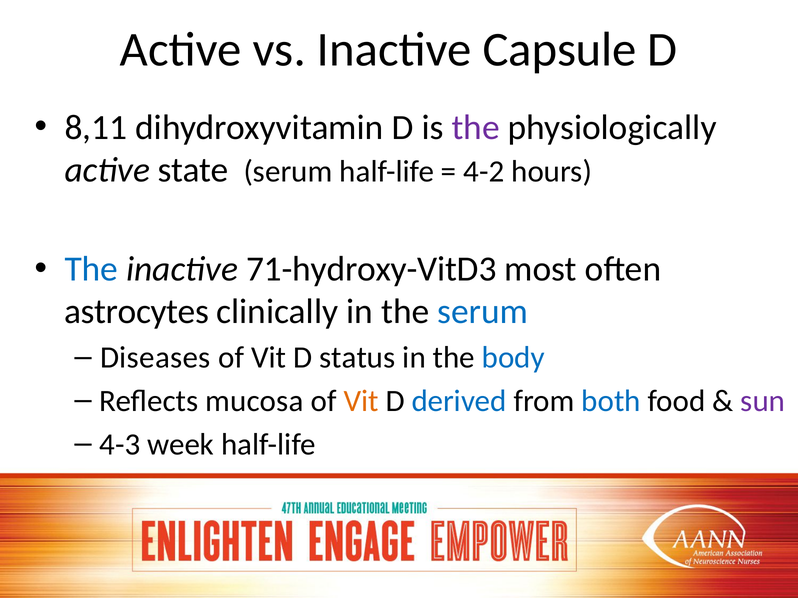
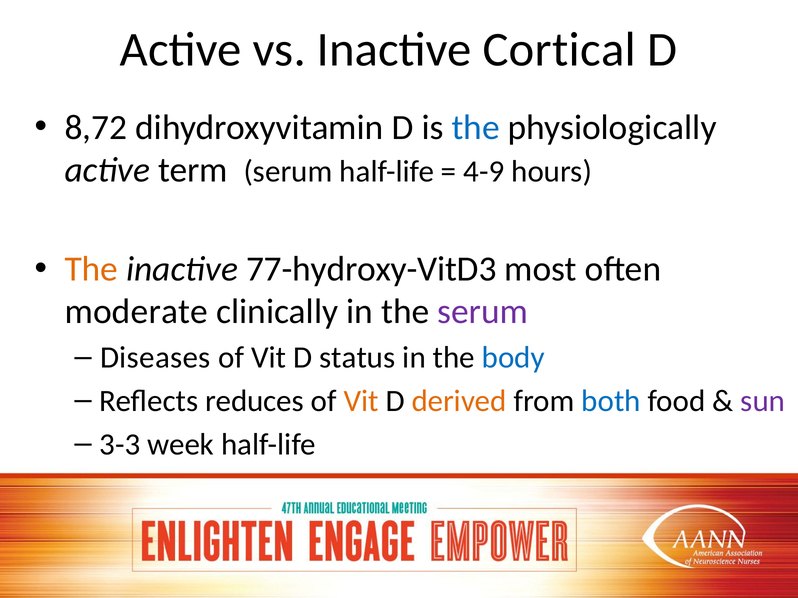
Capsule: Capsule -> Cortical (559, 50)
8,11: 8,11 -> 8,72 (96, 128)
the colour: purple -> blue (476, 128)
state: state -> term (193, 170)
4-2: 4-2 -> 4-9 (484, 172)
The colour: blue -> orange (91, 269)
71-hydroxy-VitD3: 71-hydroxy-VitD3 -> 77-hydroxy-VitD3 (371, 269)
astrocytes: astrocytes -> moderate (136, 312)
serum colour: blue -> purple (483, 312)
mucosa: mucosa -> reduces (255, 401)
derived colour: blue -> orange (459, 401)
4-3: 4-3 -> 3-3 (120, 445)
